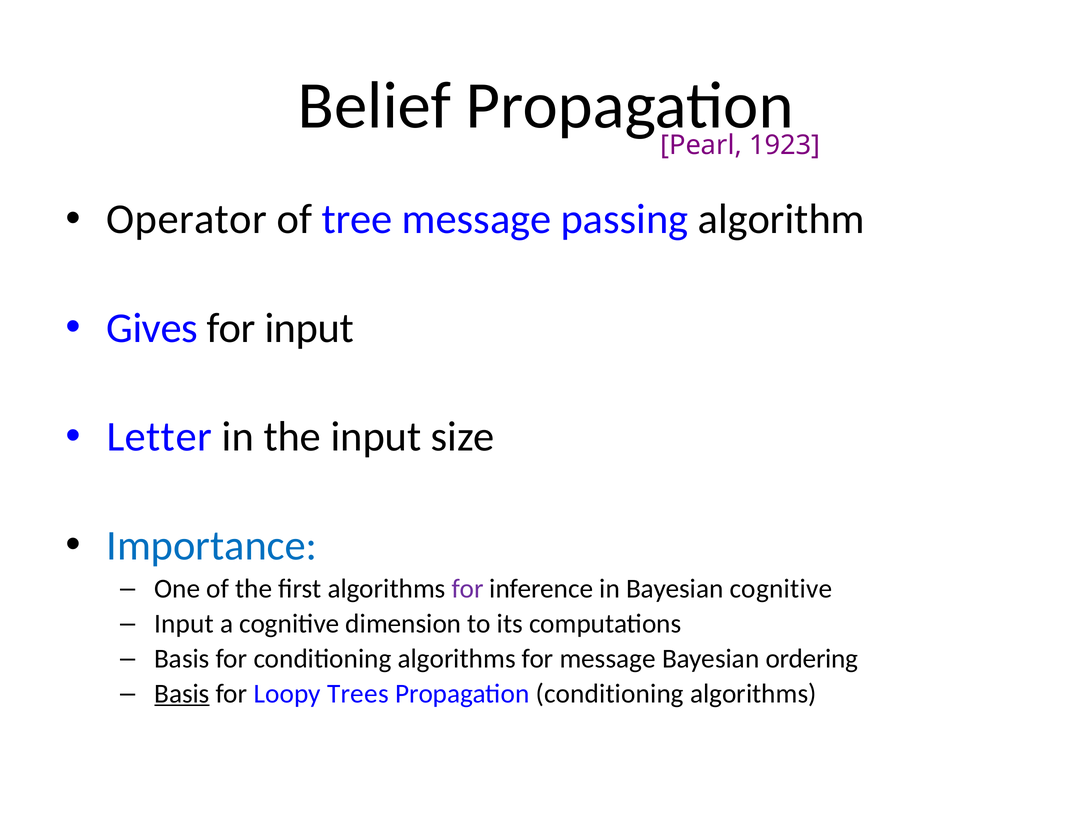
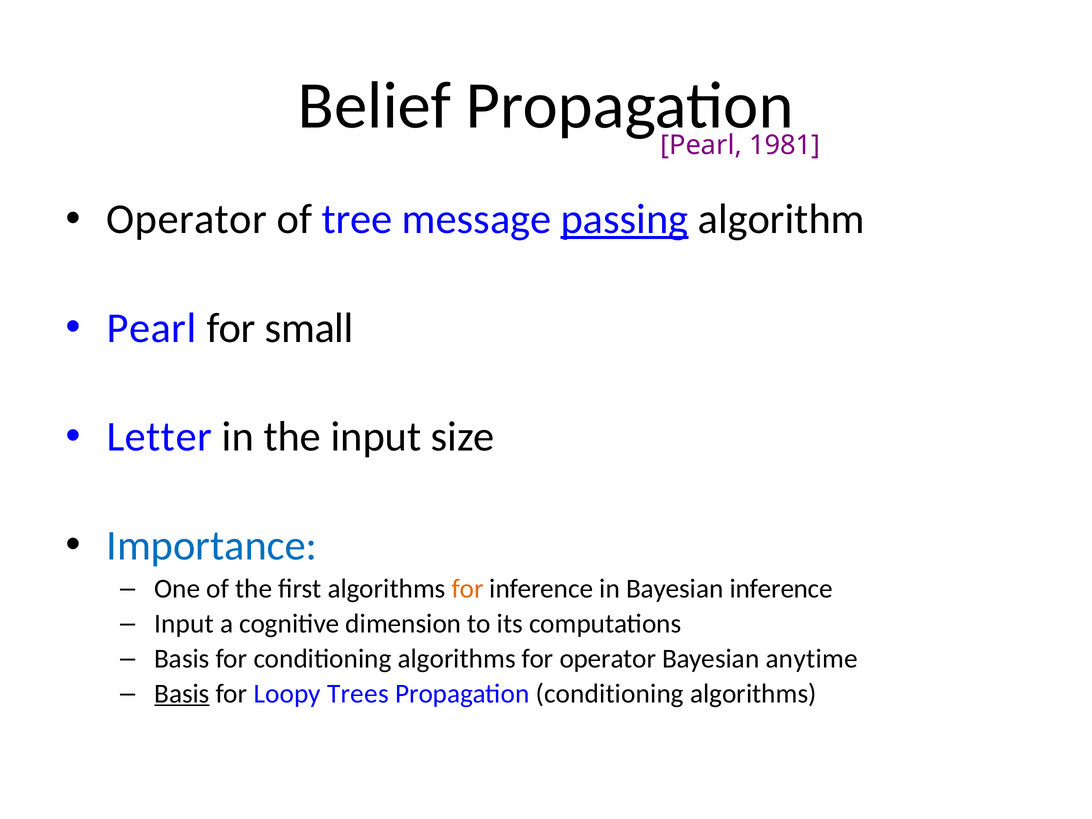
1923: 1923 -> 1981 (785, 145)
passing underline: none -> present (625, 219)
Gives: Gives -> Pearl (152, 328)
for input: input -> small (309, 328)
for colour: purple -> orange (468, 589)
Bayesian cognitive: cognitive -> inference (781, 589)
for message: message -> operator (608, 659)
ordering: ordering -> anytime (812, 659)
